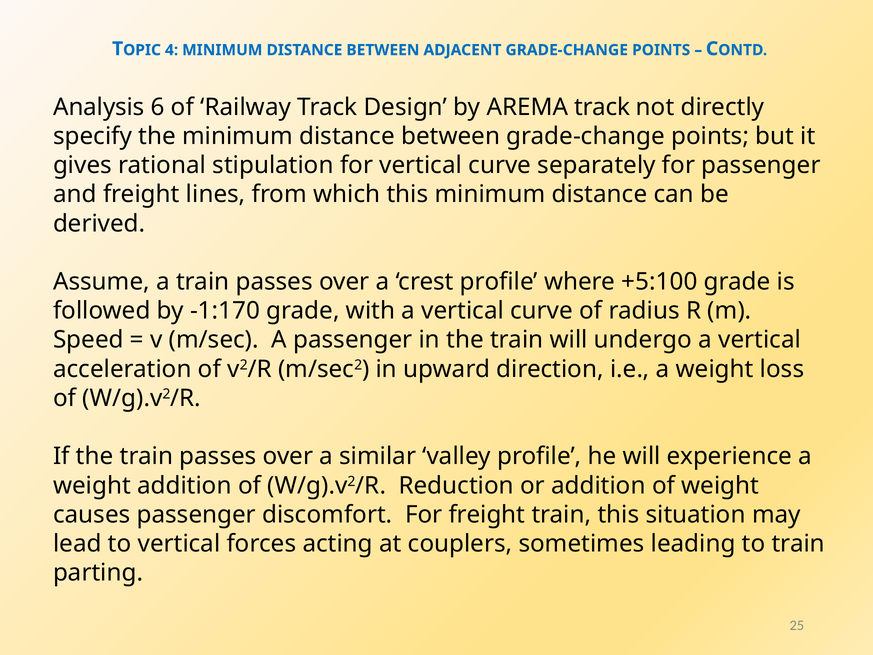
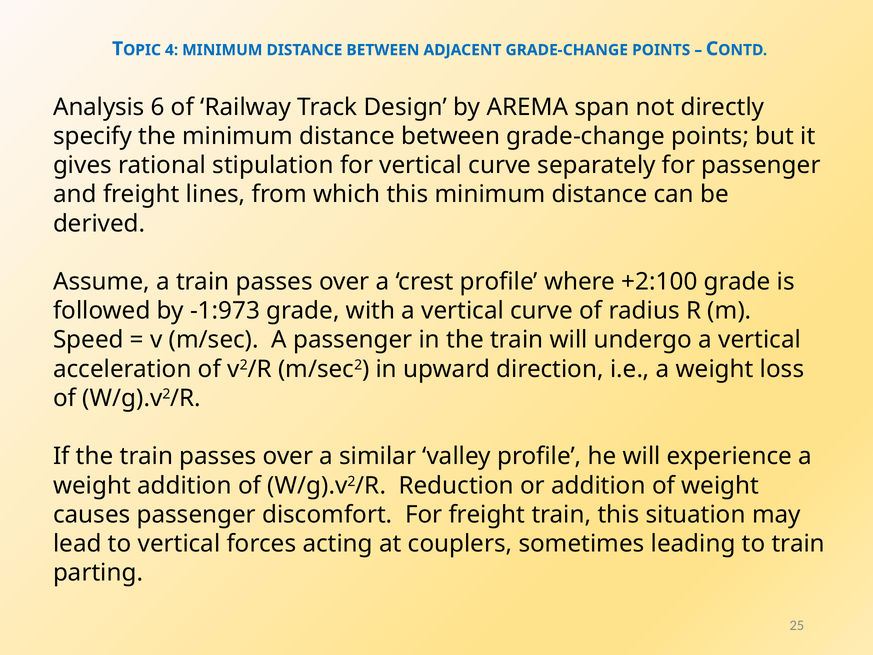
AREMA track: track -> span (602, 107)
+5:100: +5:100 -> +2:100 (659, 282)
-1:170: -1:170 -> -1:973 (225, 311)
